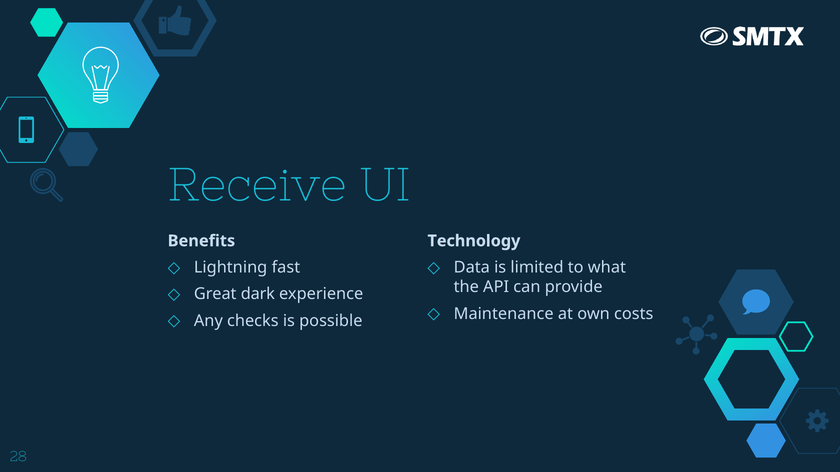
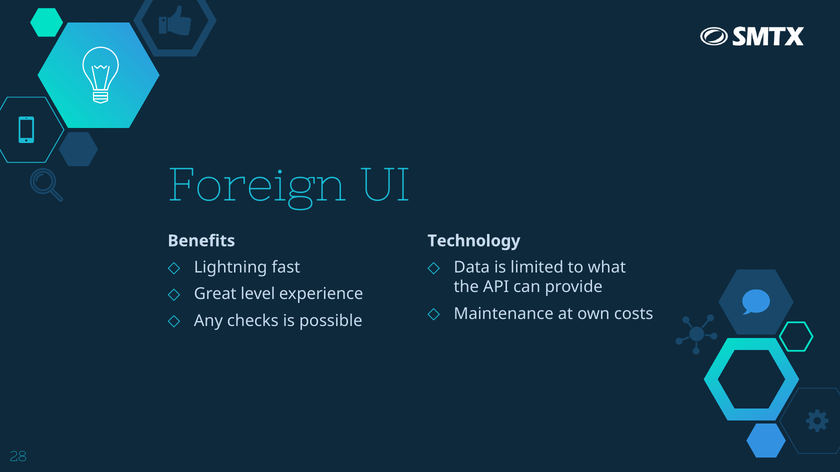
Receive: Receive -> Foreign (257, 186)
dark: dark -> level (258, 294)
